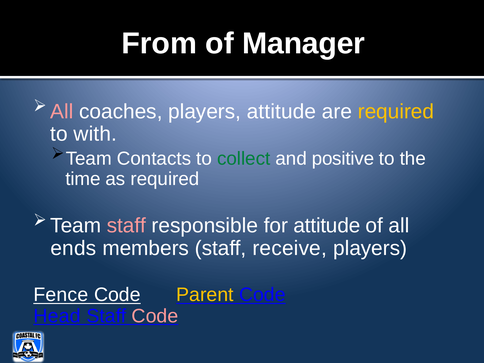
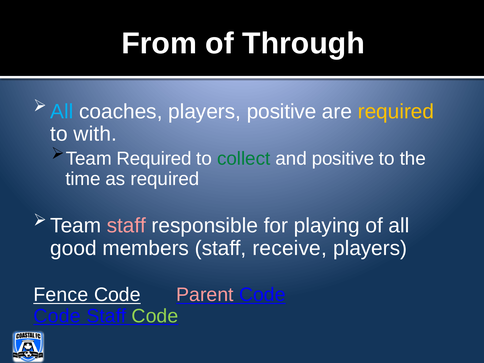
Manager: Manager -> Through (304, 43)
All colour: pink -> light blue (62, 112)
players attitude: attitude -> positive (282, 112)
Team Contacts: Contacts -> Required (154, 159)
for attitude: attitude -> playing (327, 226)
ends: ends -> good (73, 248)
Parent colour: yellow -> pink (205, 295)
Head: Head -> Code (57, 316)
Code colour: pink -> light green (155, 316)
